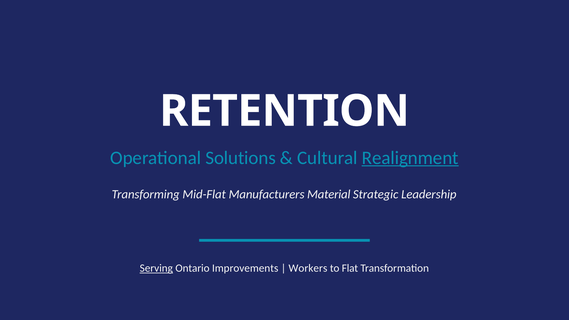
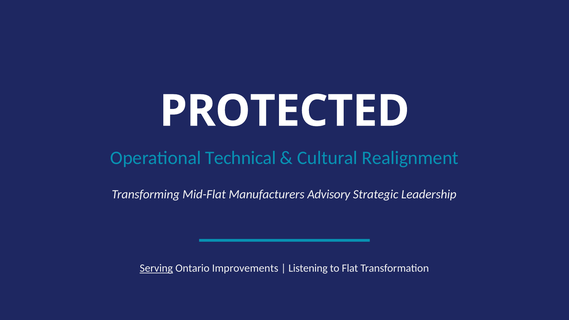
RETENTION: RETENTION -> PROTECTED (285, 111)
Solutions: Solutions -> Technical (241, 158)
Realignment underline: present -> none (410, 158)
Material: Material -> Advisory (329, 194)
Workers: Workers -> Listening (308, 268)
